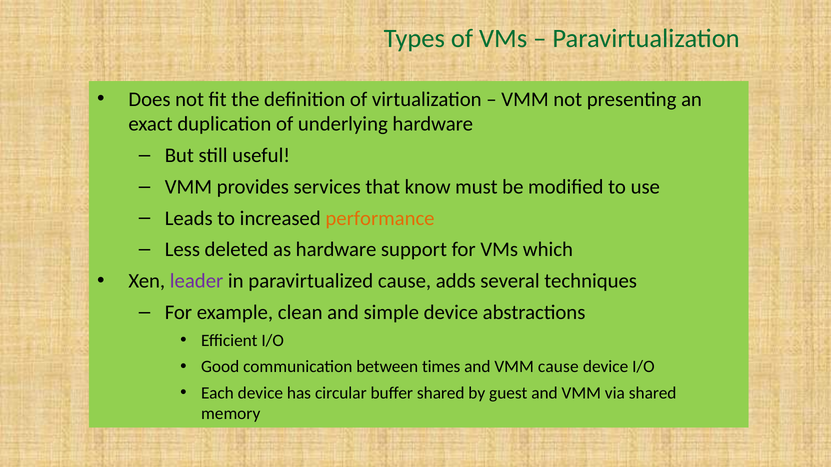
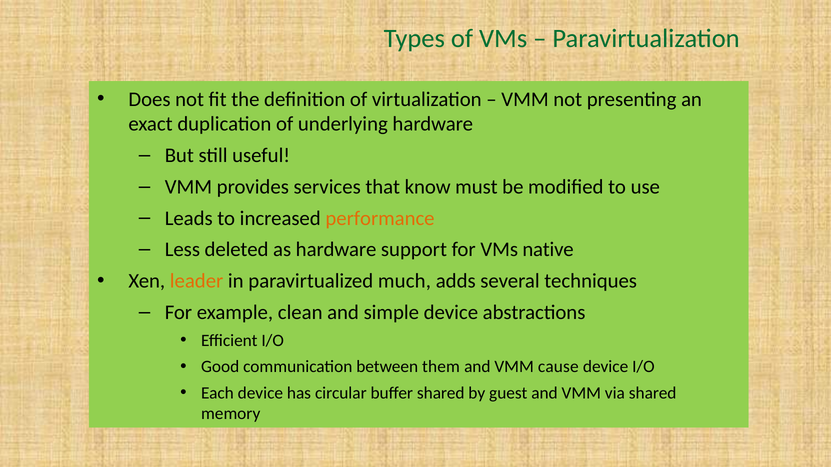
which: which -> native (548, 250)
leader colour: purple -> orange (197, 281)
paravirtualized cause: cause -> much (404, 281)
times: times -> them (441, 367)
